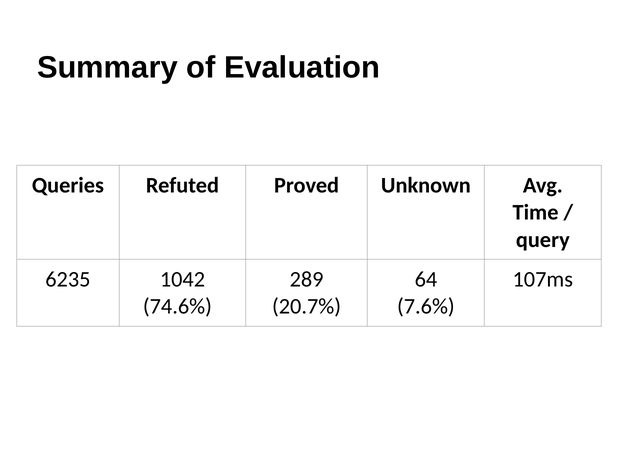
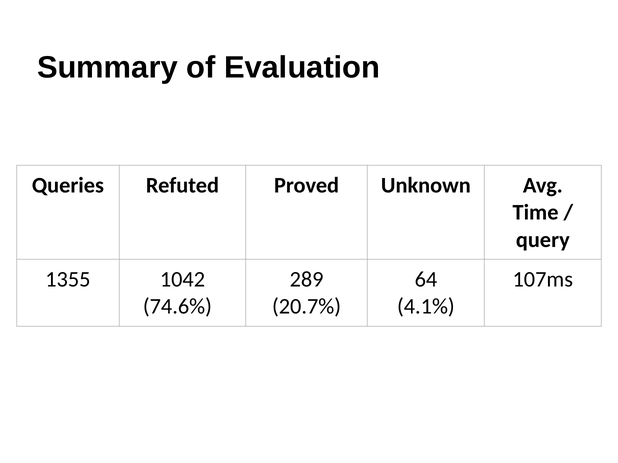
6235: 6235 -> 1355 (68, 280)
7.6%: 7.6% -> 4.1% (426, 307)
